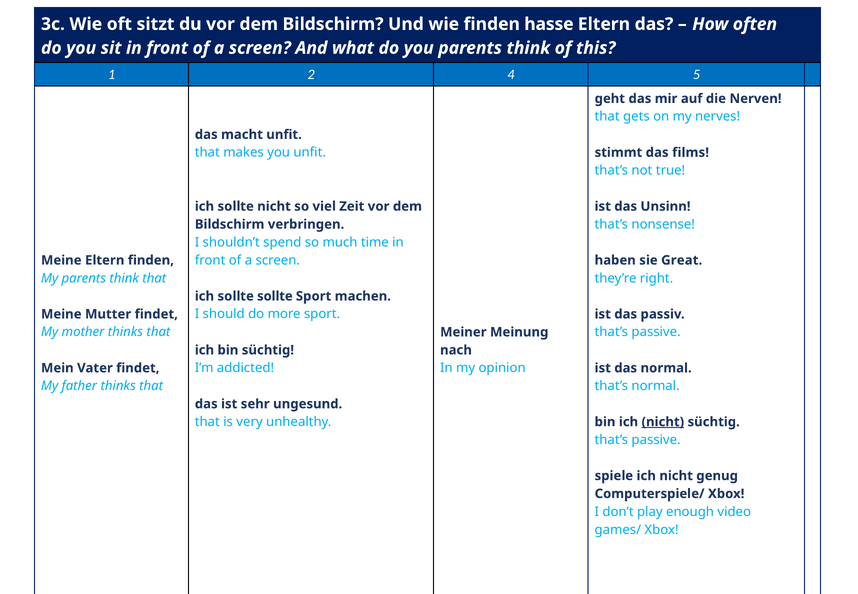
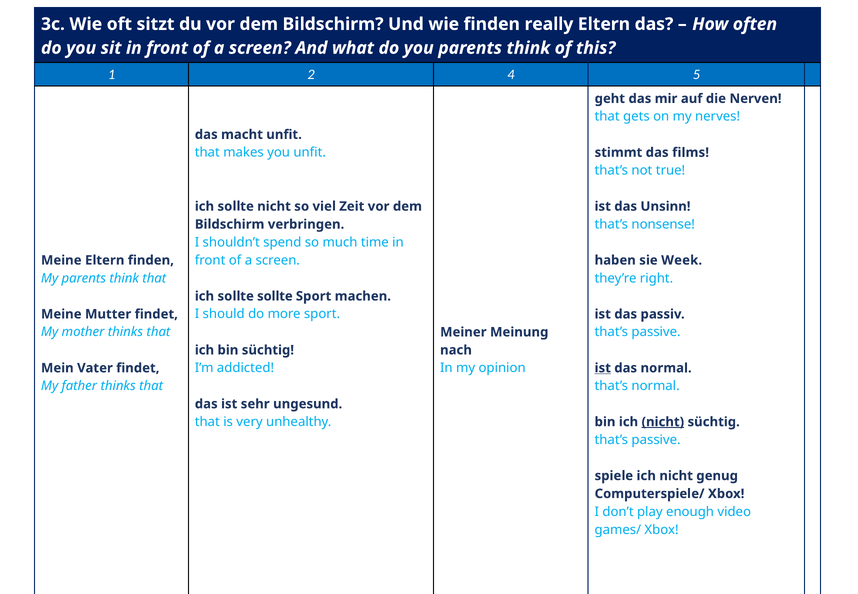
hasse: hasse -> really (549, 24)
Great: Great -> Week (682, 260)
ist underline: none -> present (603, 368)
